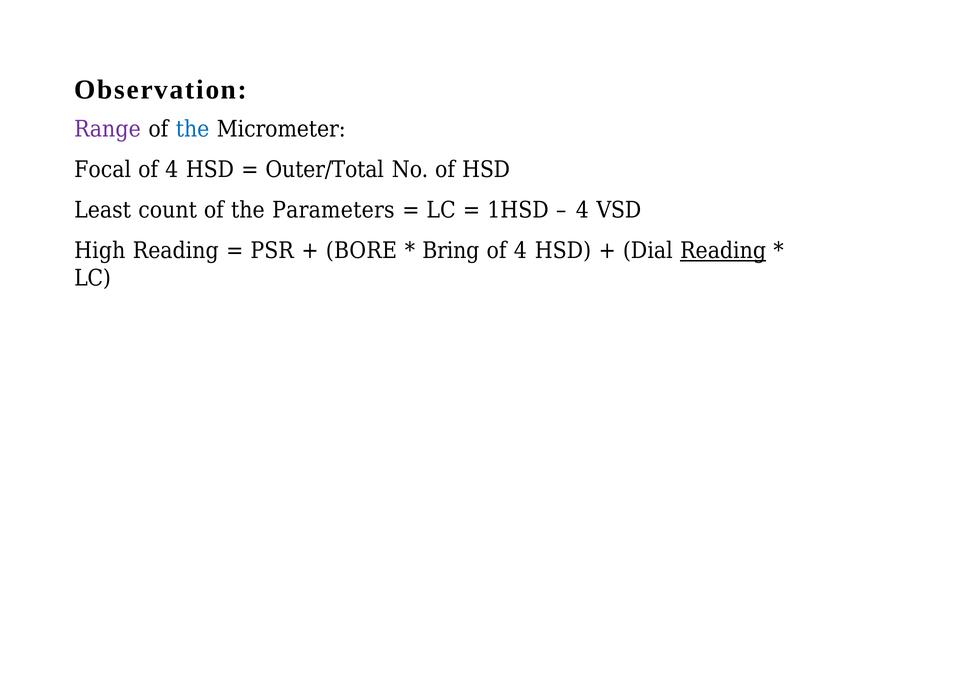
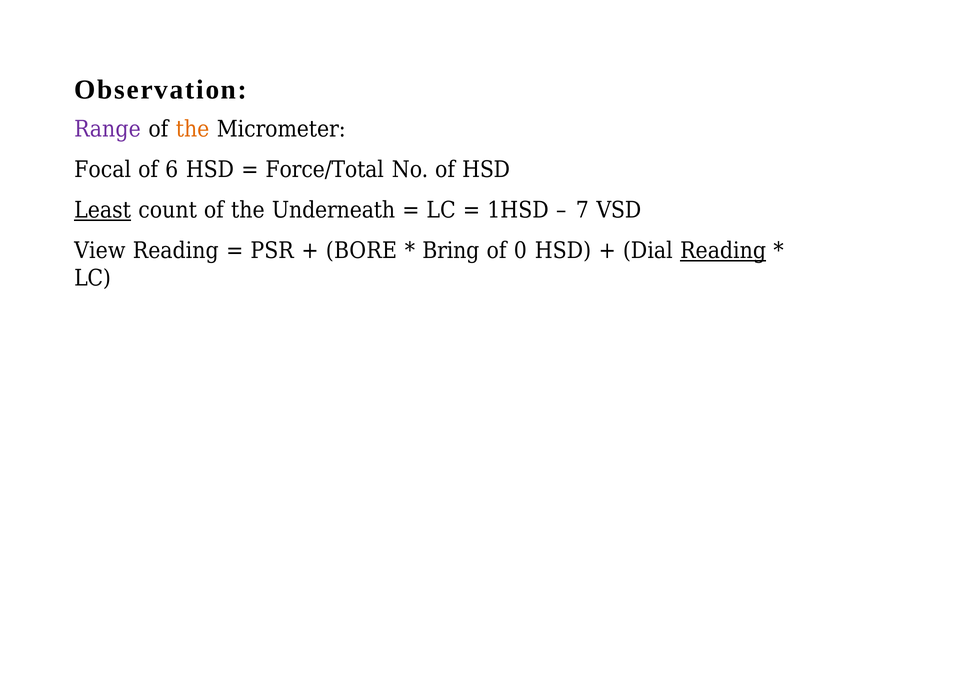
the colour: blue -> orange (193, 129)
4: 4 -> 6 (172, 170)
Outer/Total: Outer/Total -> Force/Total (325, 170)
Least underline: none -> present (103, 210)
Parameters: Parameters -> Underneath (334, 210)
4: 4 -> 7 (582, 210)
High: High -> View (100, 251)
4: 4 -> 0 (520, 251)
